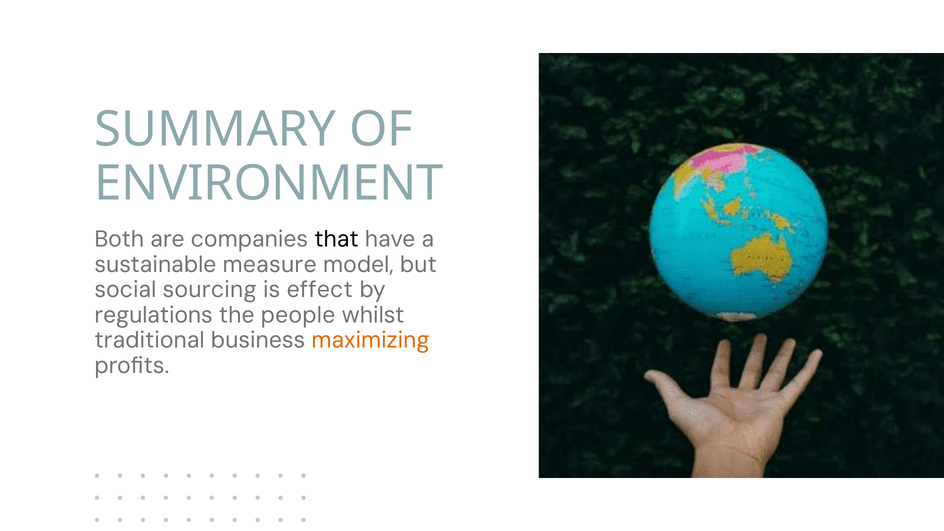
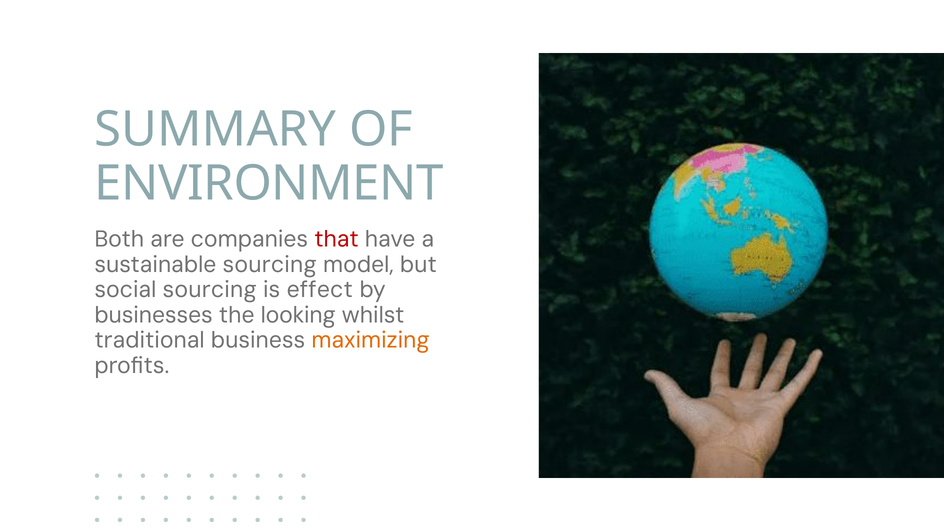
that colour: black -> red (337, 239)
sustainable measure: measure -> sourcing (270, 265)
regulations: regulations -> businesses (154, 315)
people: people -> looking (298, 315)
